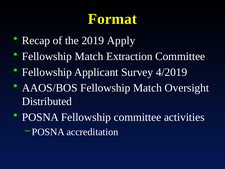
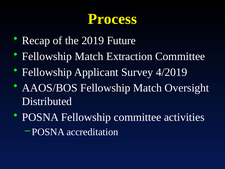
Format: Format -> Process (112, 19)
Apply: Apply -> Future (121, 41)
